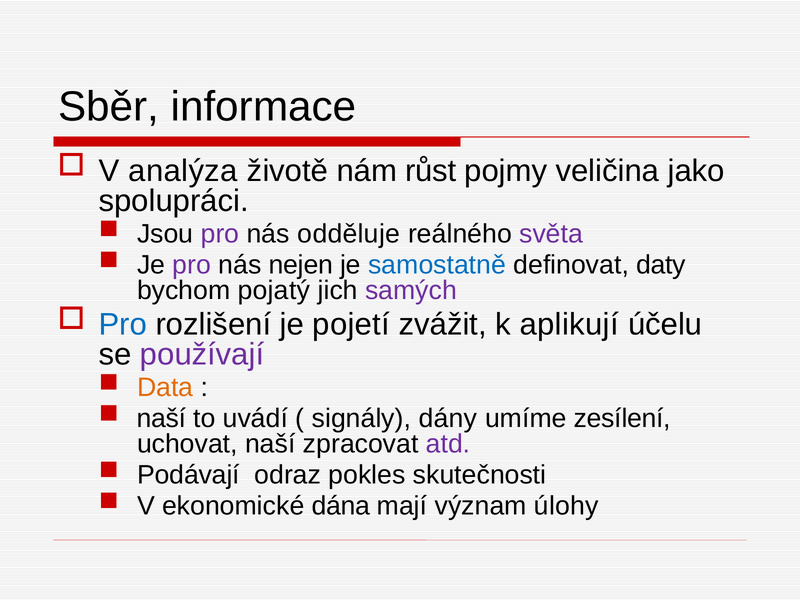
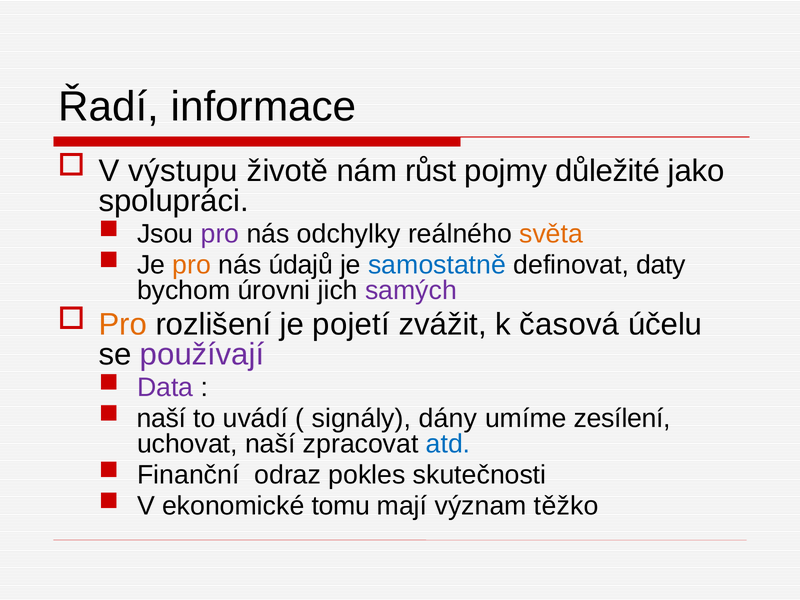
Sběr: Sběr -> Řadí (109, 107)
analýza: analýza -> výstupu (183, 171)
veličina: veličina -> důležité (608, 171)
odděluje: odděluje -> odchylky (349, 234)
světa colour: purple -> orange (551, 234)
pro colour: purple -> orange (192, 265)
nejen: nejen -> údajů (301, 265)
pojatý: pojatý -> úrovni (274, 291)
Pro colour: blue -> orange (123, 324)
aplikují: aplikují -> časová (569, 324)
Data colour: orange -> purple (165, 388)
atd colour: purple -> blue (448, 444)
Podávají: Podávají -> Finanční (188, 475)
dána: dána -> tomu (341, 506)
úlohy: úlohy -> těžko (566, 506)
